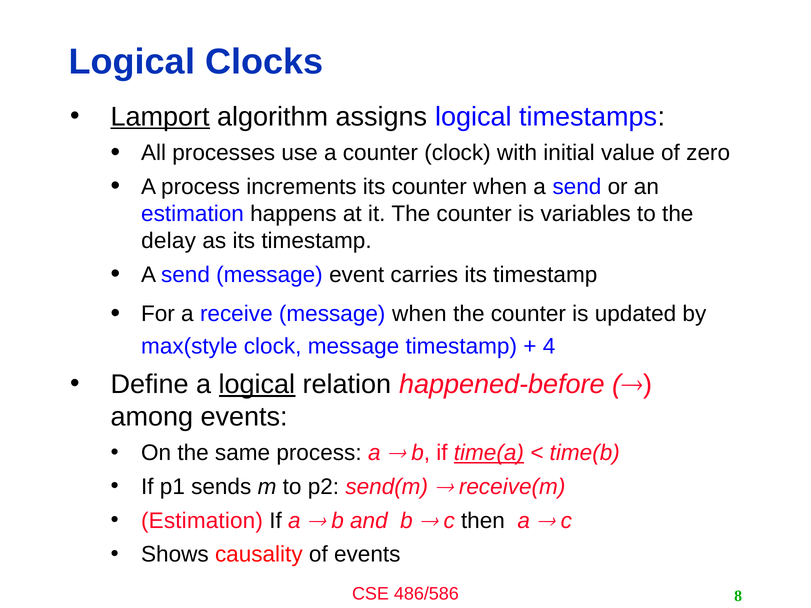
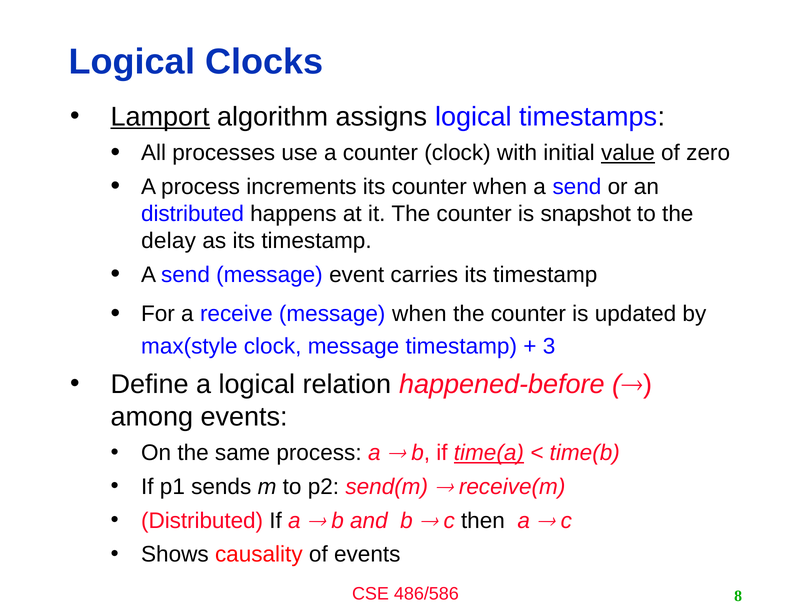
value underline: none -> present (628, 153)
estimation: estimation -> distributed (193, 214)
variables: variables -> snapshot (586, 214)
4: 4 -> 3 (549, 346)
logical underline: present -> none (257, 385)
Estimation: Estimation -> Distributed (202, 521)
